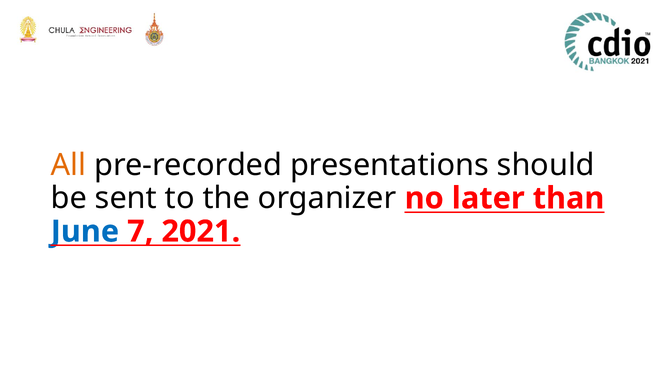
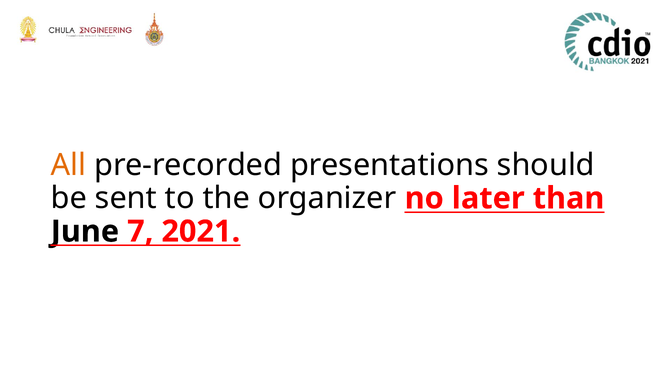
June colour: blue -> black (85, 231)
